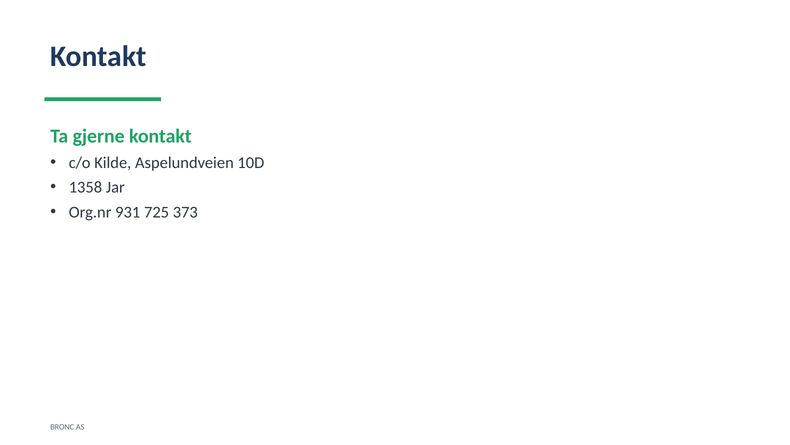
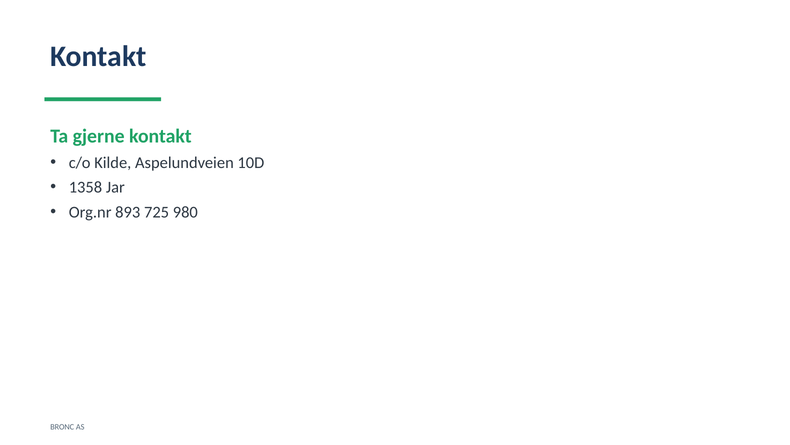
931: 931 -> 893 (128, 212)
373: 373 -> 980 (185, 212)
